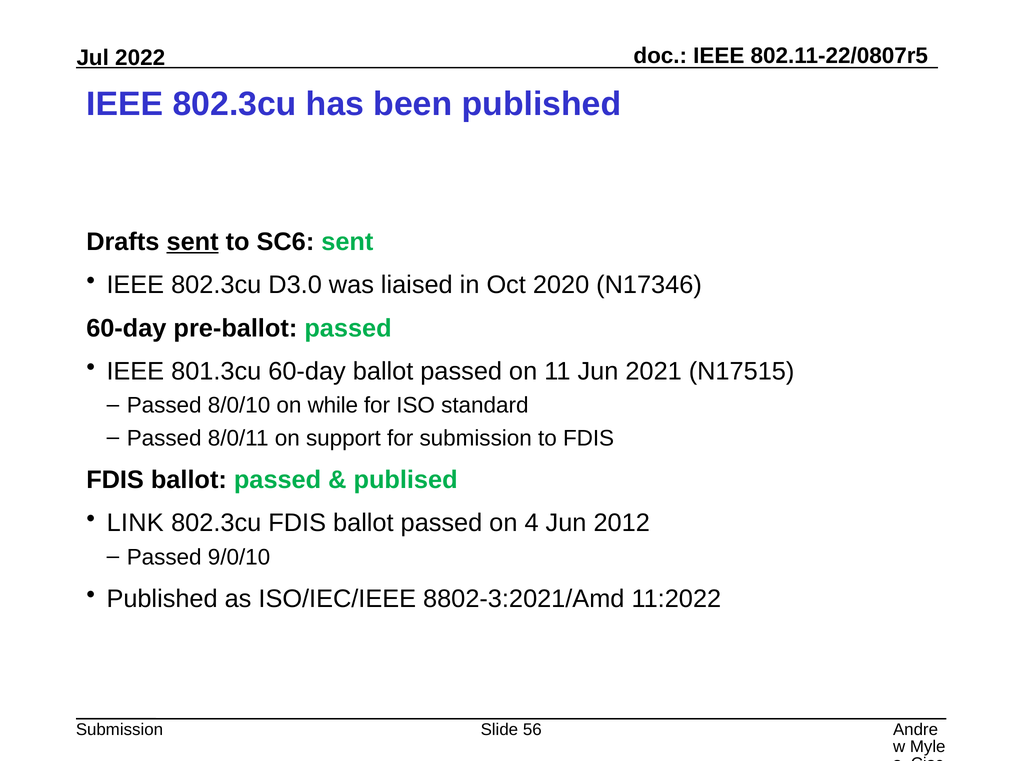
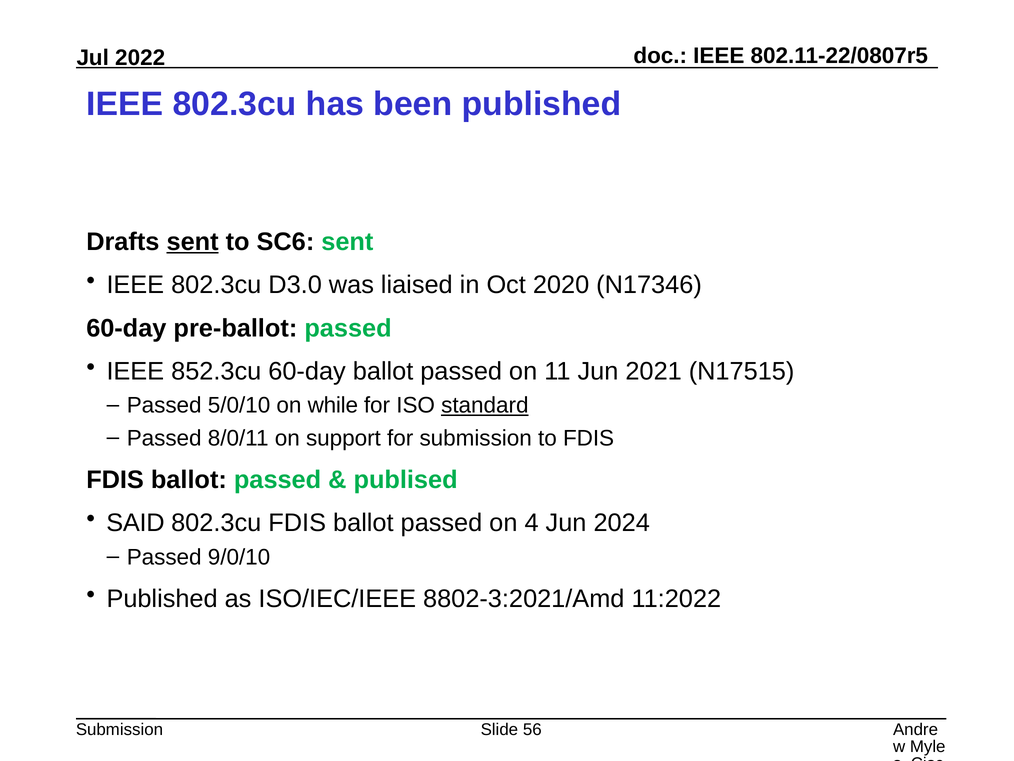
801.3cu: 801.3cu -> 852.3cu (216, 371)
8/0/10: 8/0/10 -> 5/0/10 (239, 405)
standard underline: none -> present (485, 405)
LINK: LINK -> SAID (135, 523)
2012: 2012 -> 2024 (622, 523)
